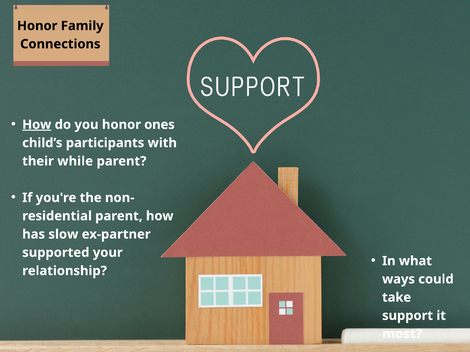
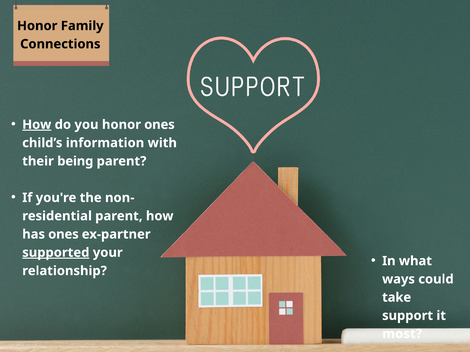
participants: participants -> information (105, 143)
while: while -> being (75, 161)
has slow: slow -> ones (63, 235)
supported underline: none -> present (56, 253)
